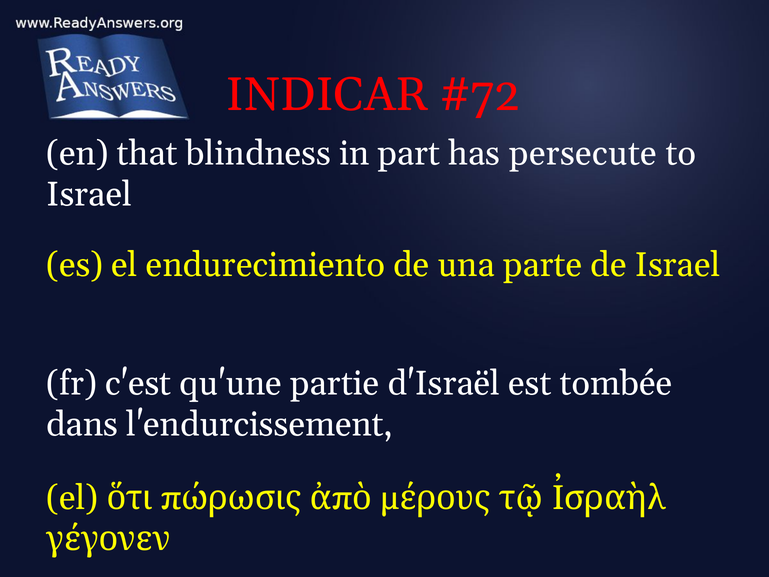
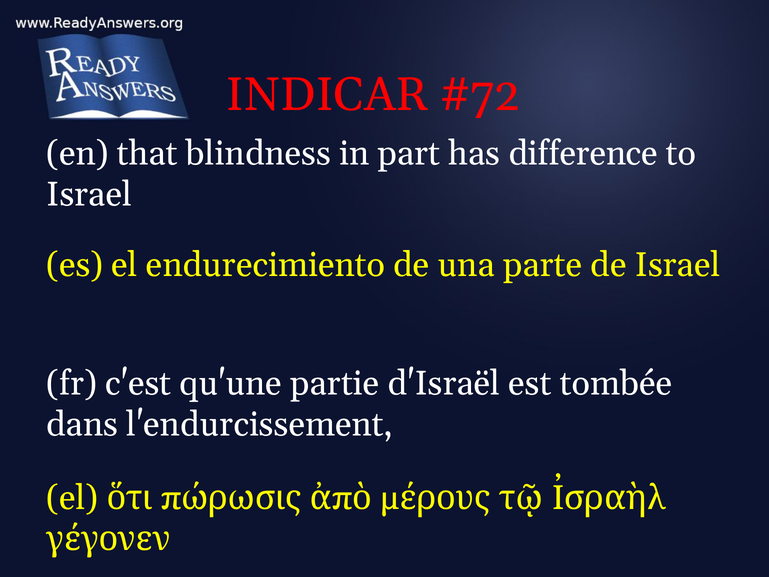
persecute: persecute -> difference (583, 153)
